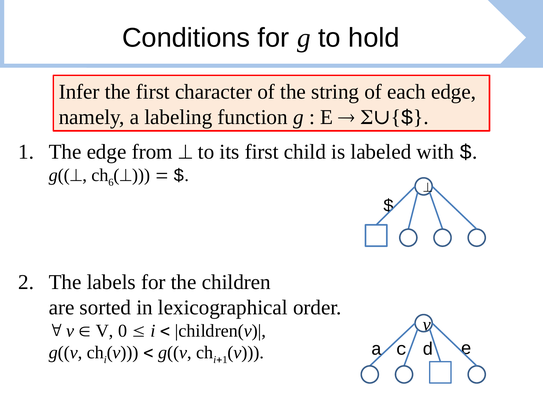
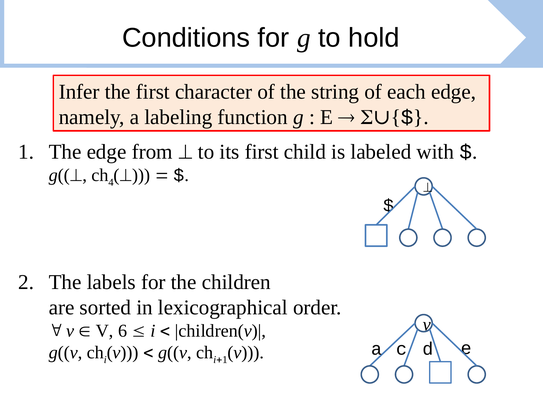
6: 6 -> 4 (111, 182)
0: 0 -> 6 (123, 331)
